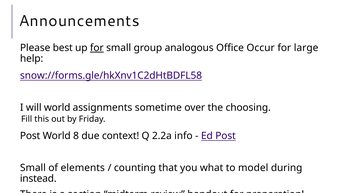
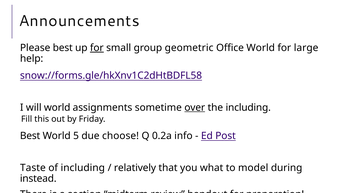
analogous: analogous -> geometric (189, 48)
Office Occur: Occur -> World (261, 48)
over underline: none -> present (195, 107)
the choosing: choosing -> including (248, 107)
Post: Post -> Best (30, 136)
8: 8 -> 5 (76, 136)
context: context -> choose (121, 136)
2.2a: 2.2a -> 0.2a (162, 136)
Small: Small -> Taste (33, 168)
of elements: elements -> including (83, 168)
counting: counting -> relatively (135, 168)
